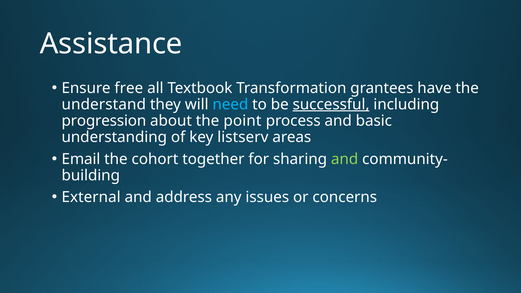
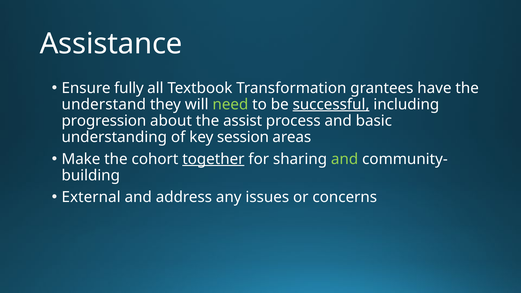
free: free -> fully (129, 88)
need colour: light blue -> light green (230, 104)
point: point -> assist (243, 121)
listserv: listserv -> session (243, 137)
Email: Email -> Make (81, 159)
together underline: none -> present (213, 159)
